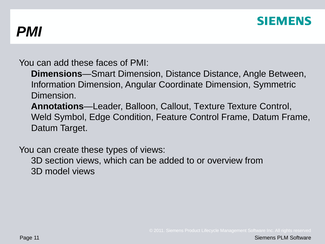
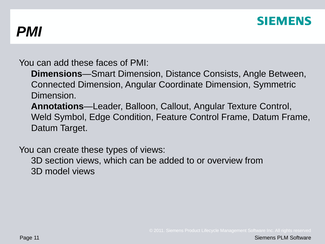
Distance Distance: Distance -> Consists (222, 74)
Information: Information -> Connected (53, 85)
Callout Texture: Texture -> Angular (209, 106)
